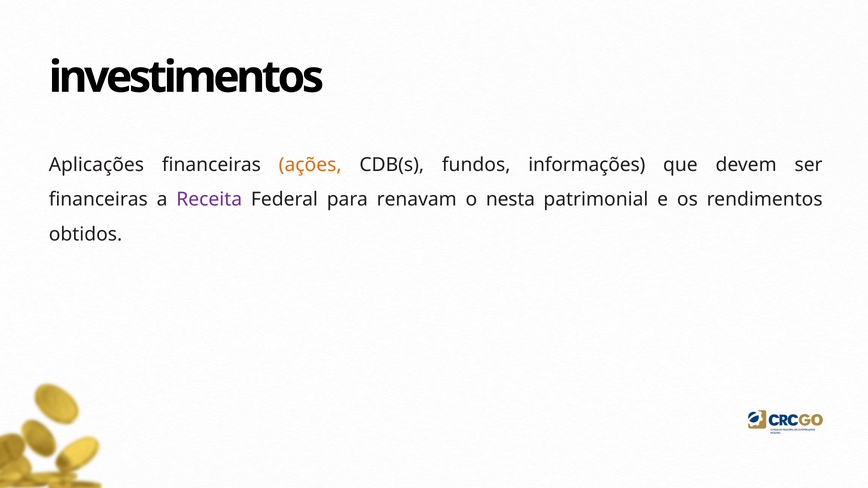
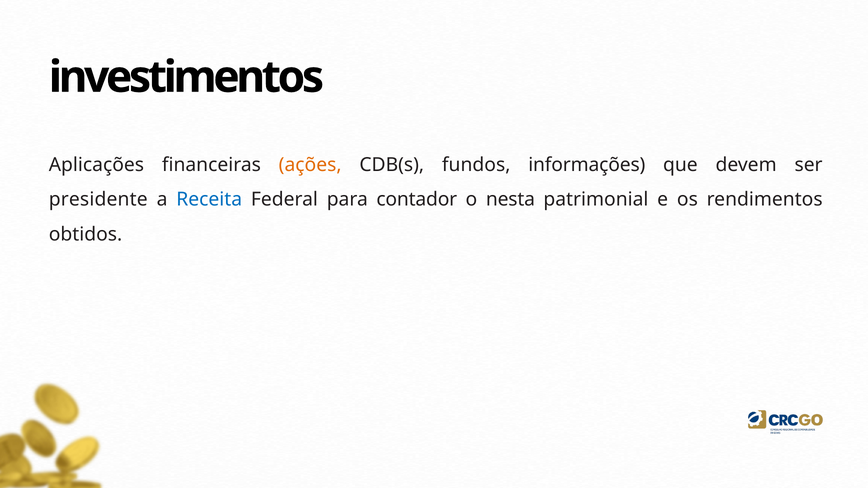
financeiras: financeiras -> presidente (98, 200)
Receita colour: purple -> blue (209, 200)
renavam: renavam -> contador (417, 200)
